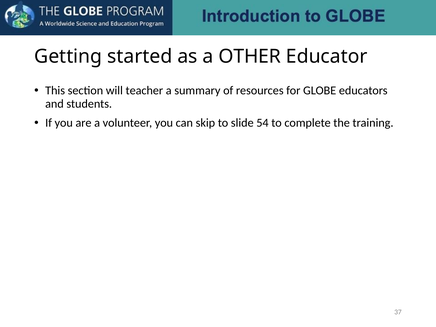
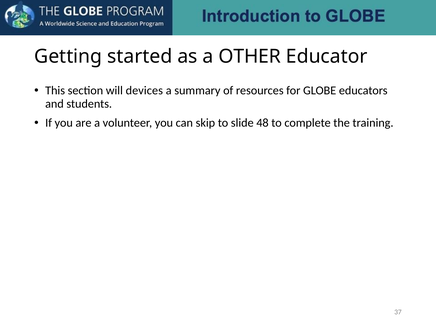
teacher: teacher -> devices (144, 91)
54: 54 -> 48 (263, 123)
